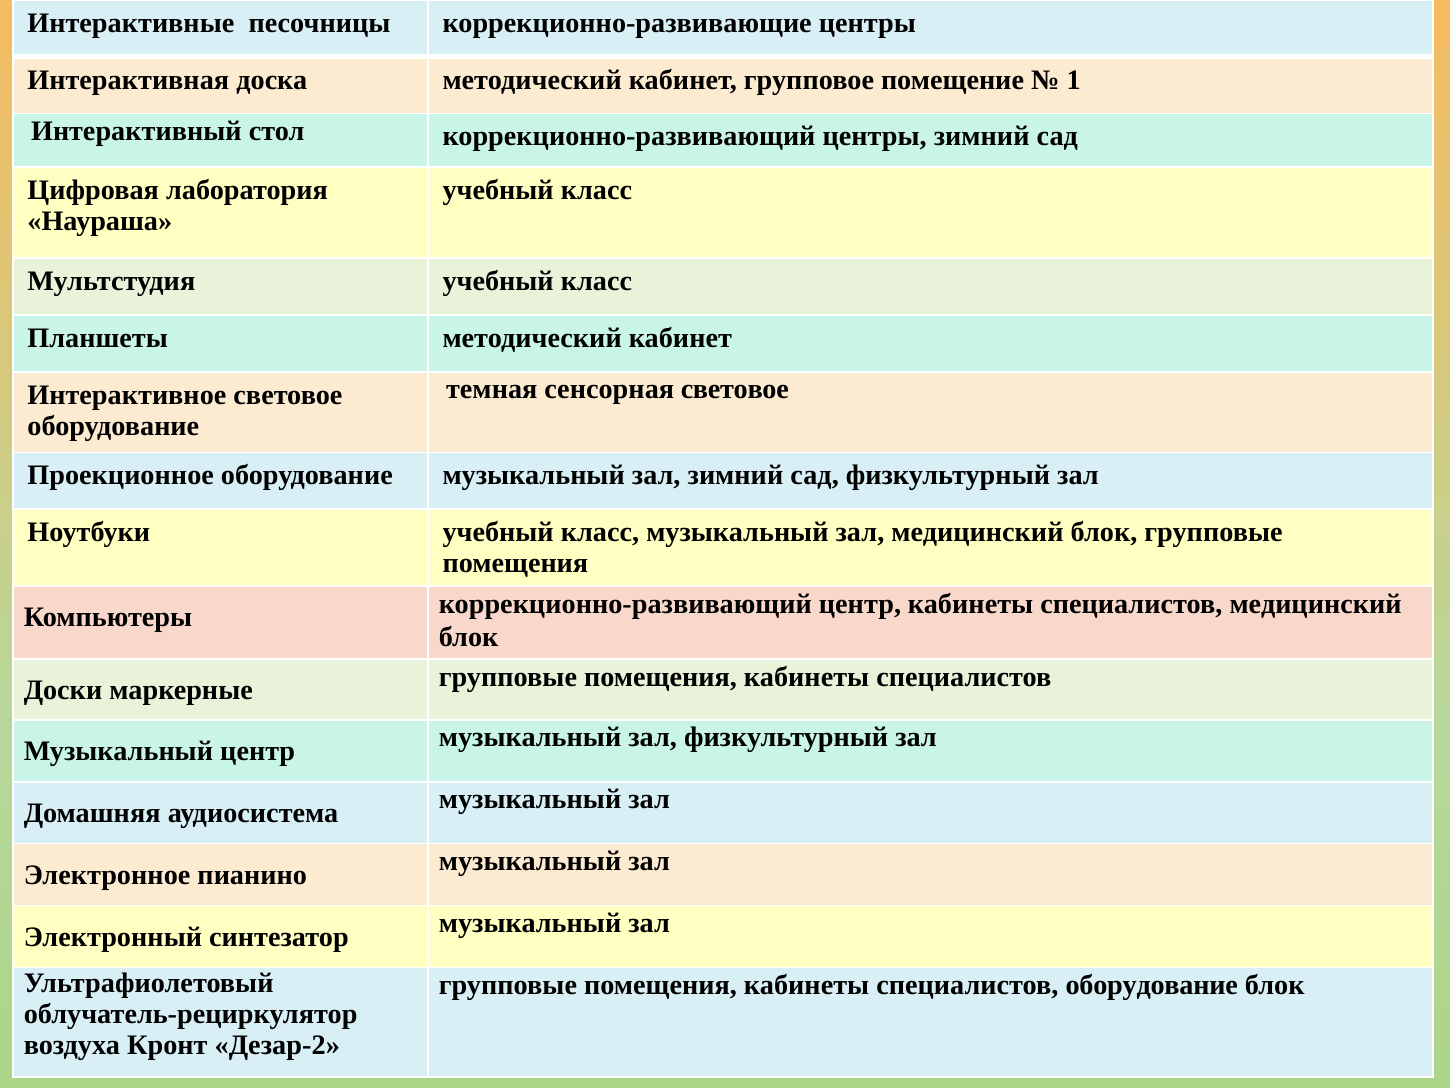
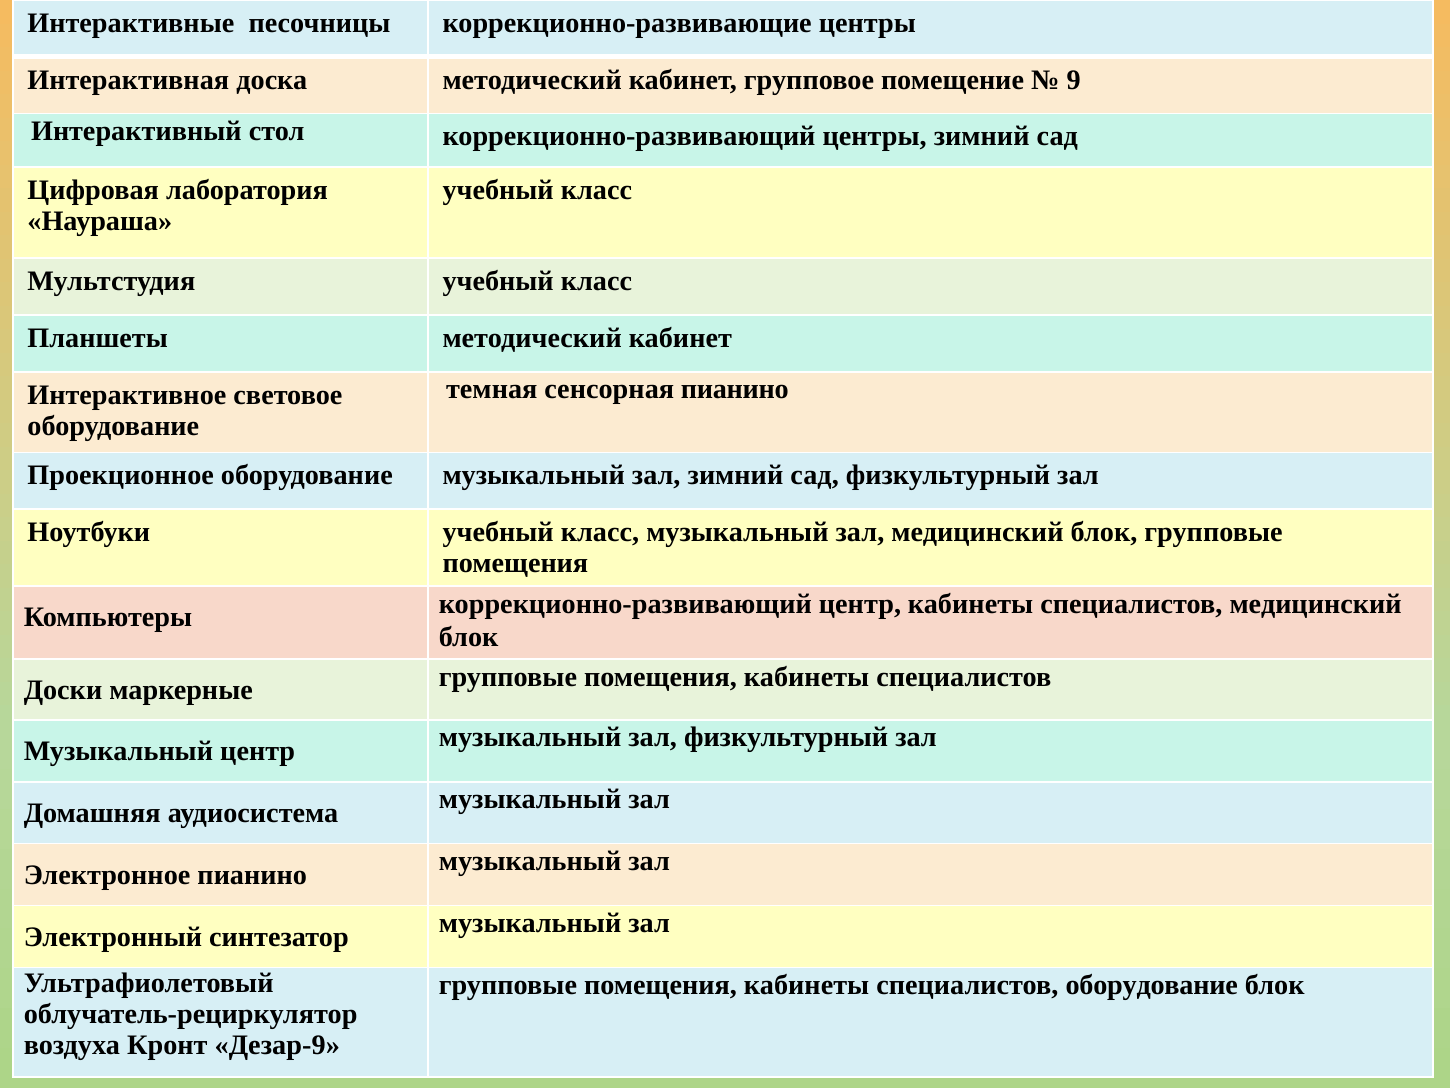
1: 1 -> 9 (1074, 80)
сенсорная световое: световое -> пианино (735, 389)
Дезар-2: Дезар-2 -> Дезар-9 (277, 1045)
